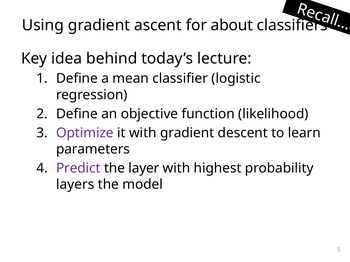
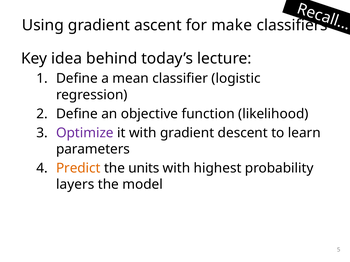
about: about -> make (232, 25)
Predict colour: purple -> orange (78, 169)
layer: layer -> units (144, 169)
